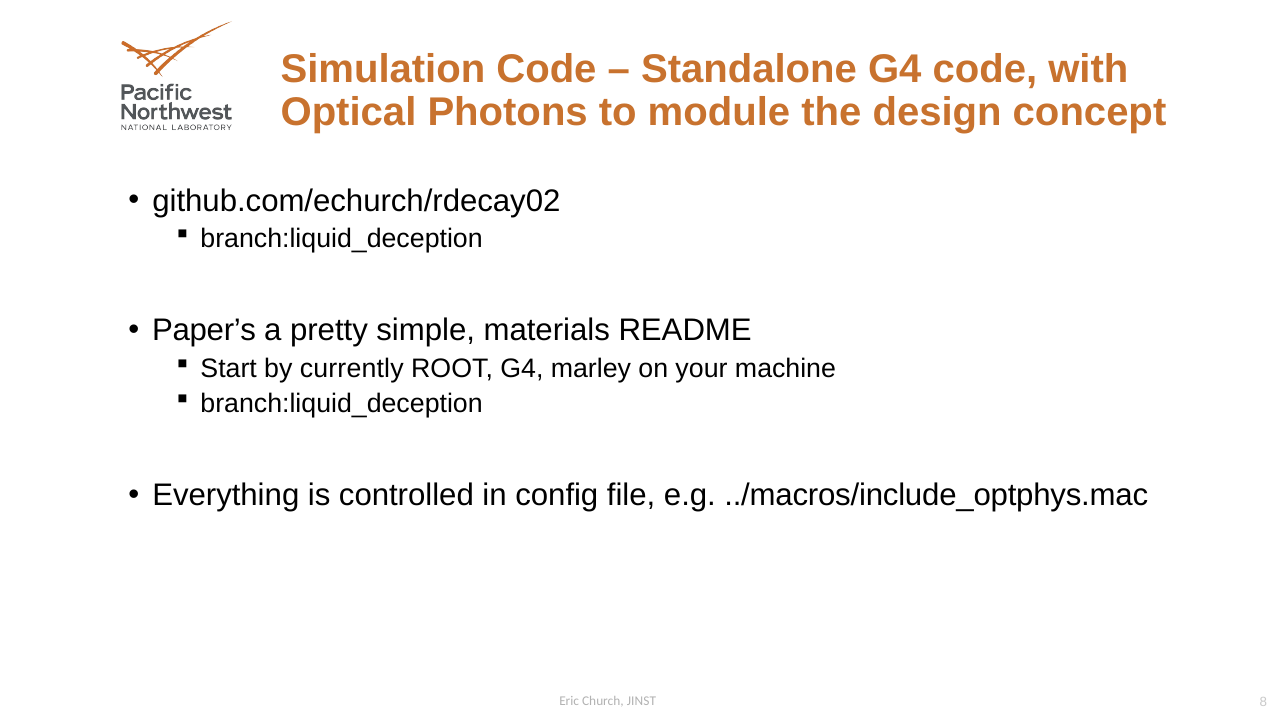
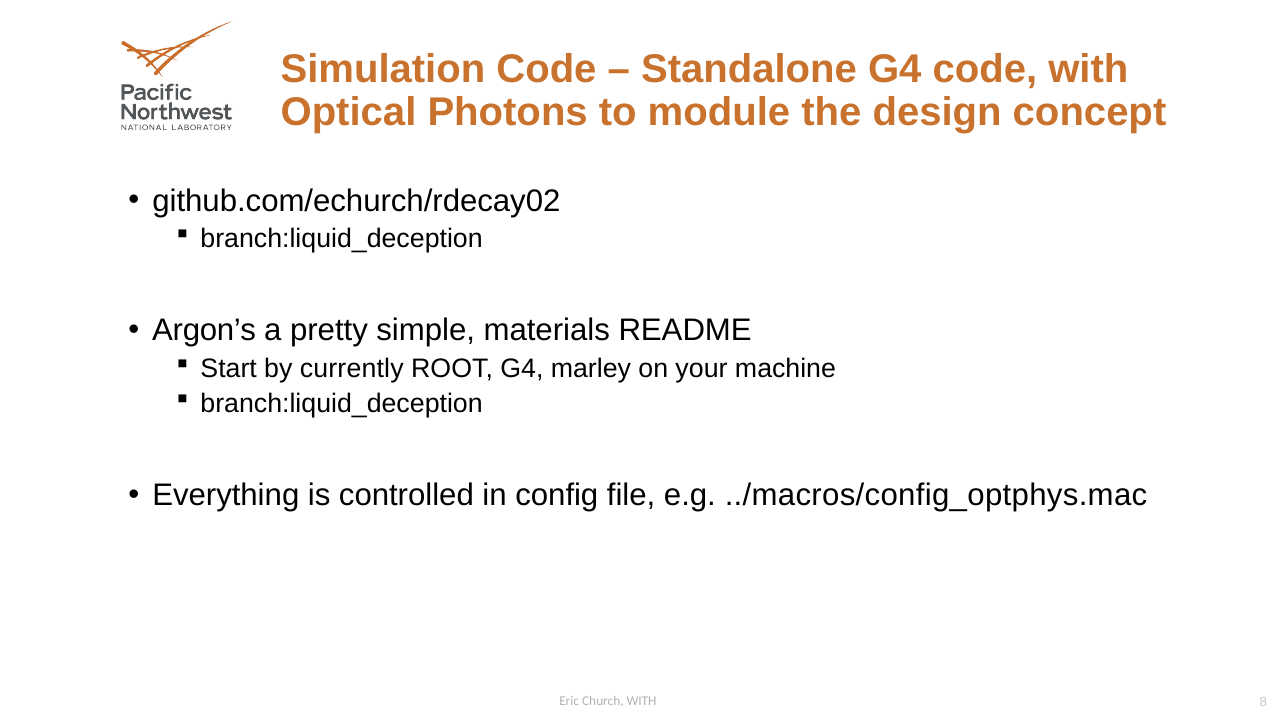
Paper’s: Paper’s -> Argon’s (204, 331)
../macros/include_optphys.mac: ../macros/include_optphys.mac -> ../macros/config_optphys.mac (936, 496)
Church JINST: JINST -> WITH (642, 702)
